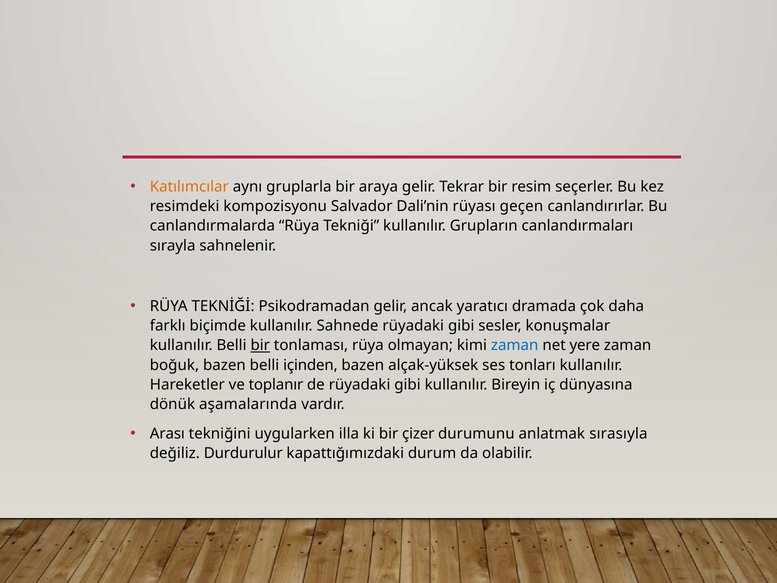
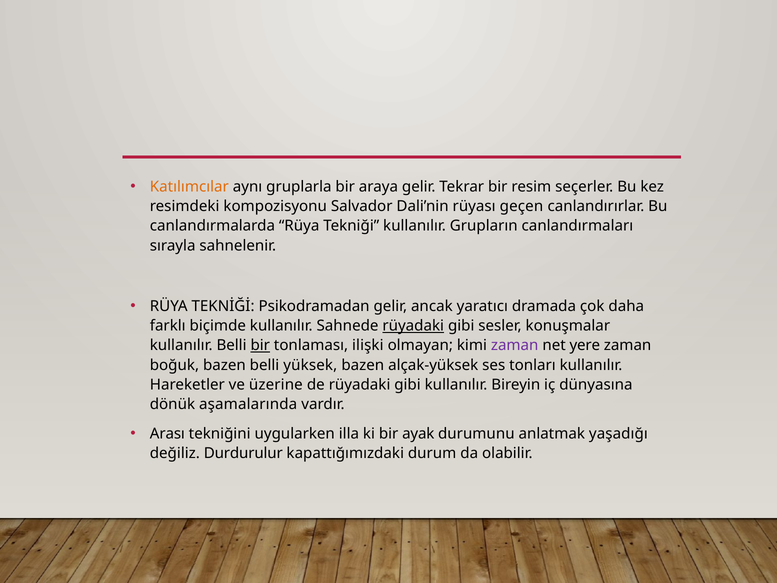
rüyadaki underline: none -> present (413, 326)
tonlaması rüya: rüya -> ilişki (368, 345)
zaman colour: blue -> purple (515, 345)
içinden: içinden -> yüksek (310, 365)
toplanır: toplanır -> üzerine (276, 384)
çizer: çizer -> ayak (418, 433)
sırasıyla: sırasıyla -> yaşadığı (618, 433)
